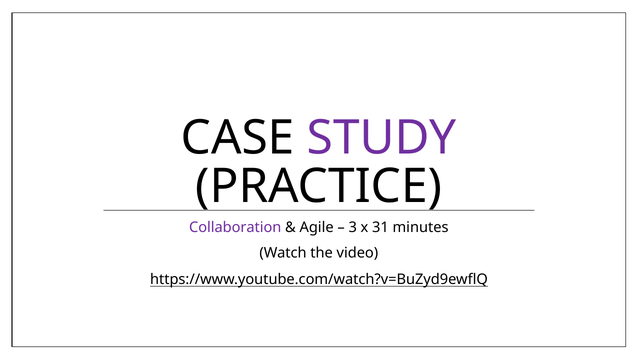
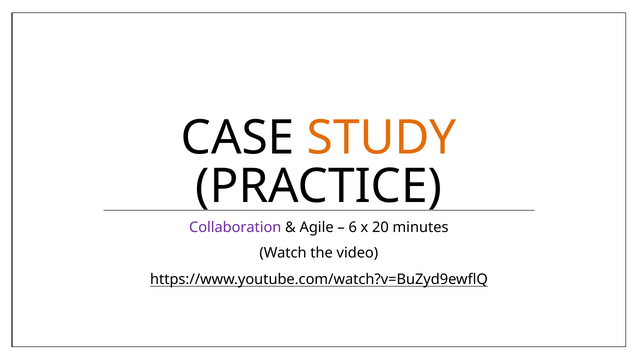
STUDY colour: purple -> orange (382, 138)
3: 3 -> 6 (353, 228)
31: 31 -> 20 (380, 228)
